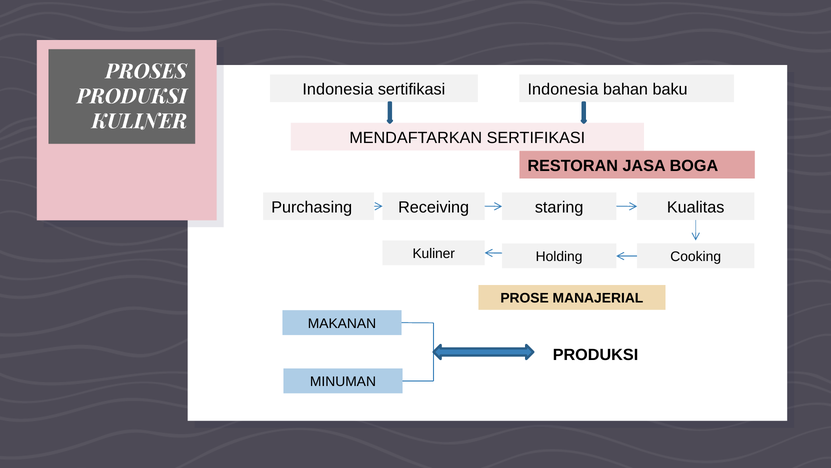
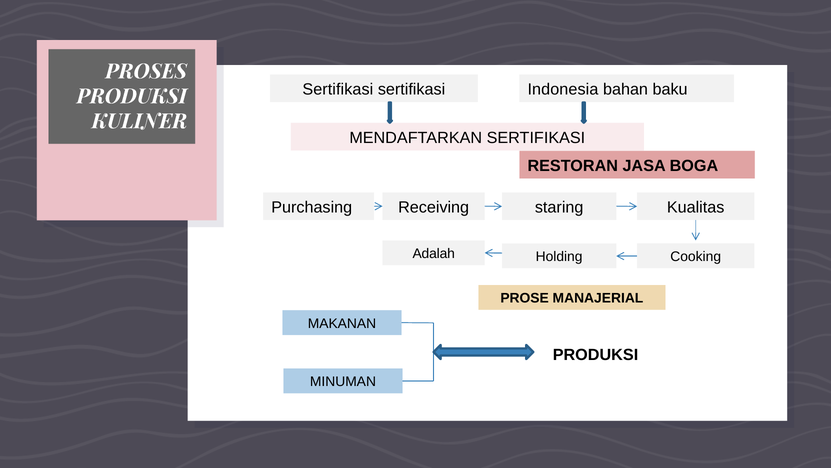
Indonesia: Indonesia -> Sertifikasi (338, 89)
Kuliner: Kuliner -> Adalah (434, 254)
